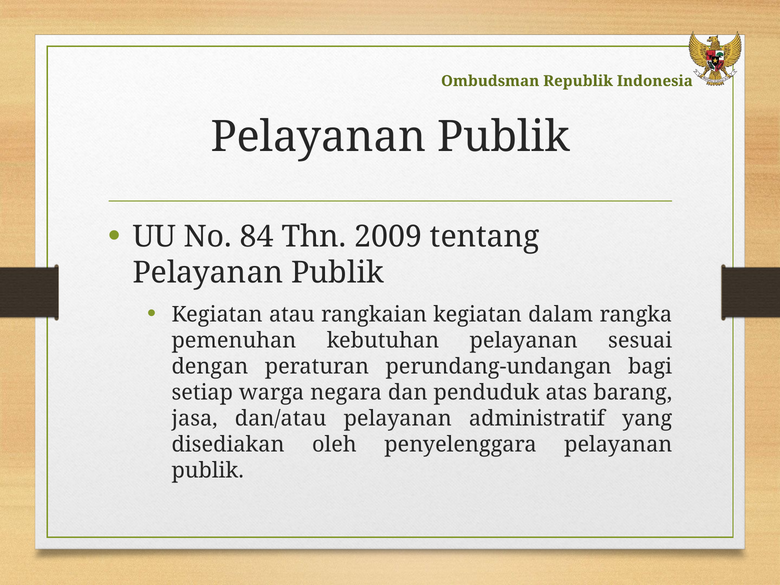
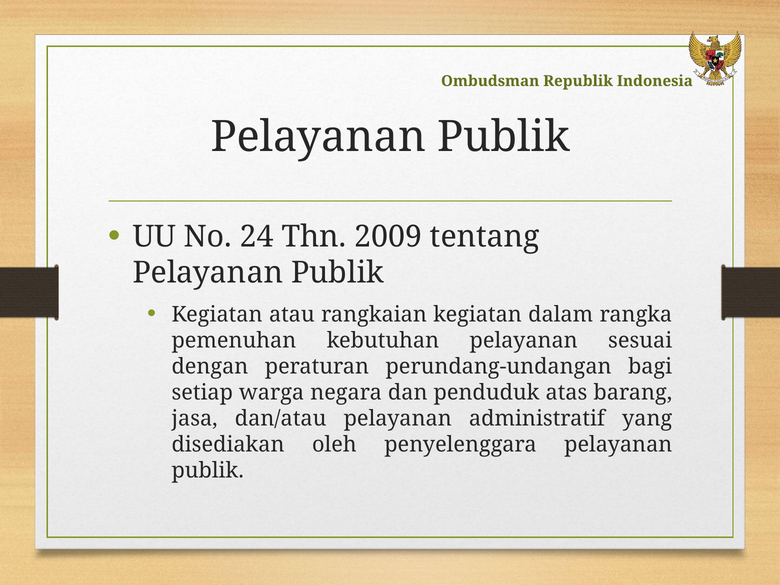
84: 84 -> 24 (257, 237)
